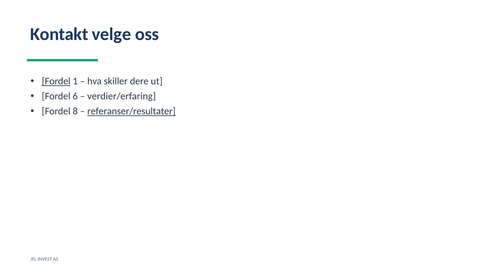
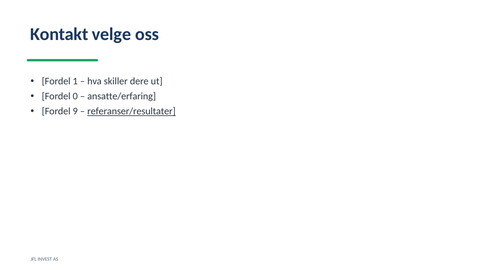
Fordel underline: present -> none (56, 81)
6: 6 -> 0 (75, 96)
verdier/erfaring: verdier/erfaring -> ansatte/erfaring (122, 96)
8: 8 -> 9 (75, 111)
